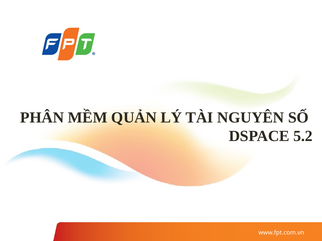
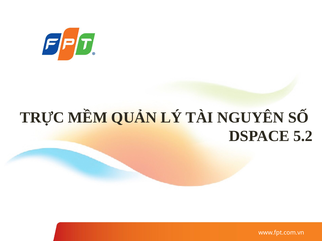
PHÂN: PHÂN -> TRỰC (42, 118)
